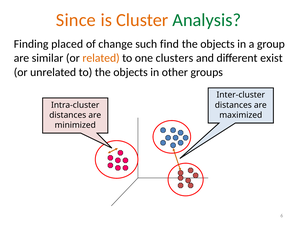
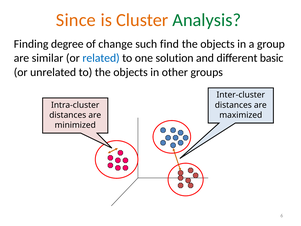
placed: placed -> degree (67, 44)
related colour: orange -> blue (101, 58)
clusters: clusters -> solution (175, 58)
exist: exist -> basic (272, 58)
